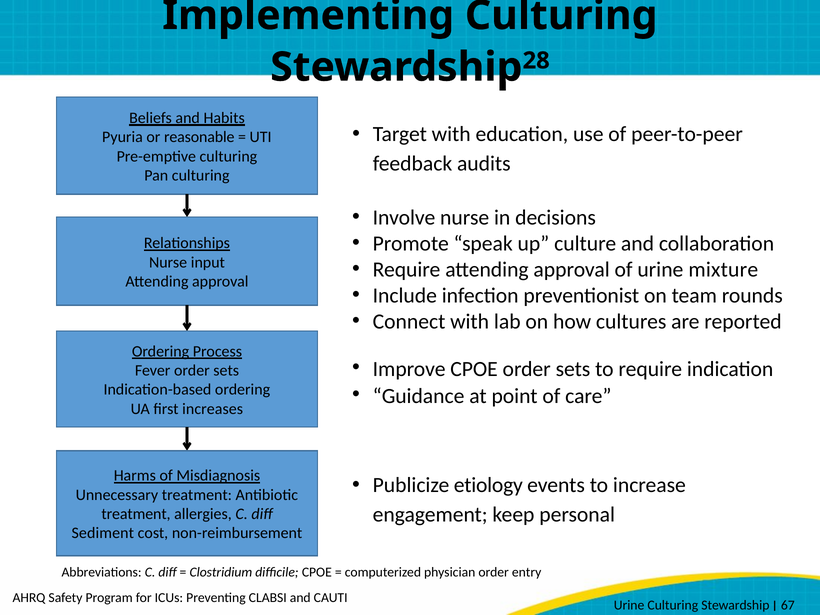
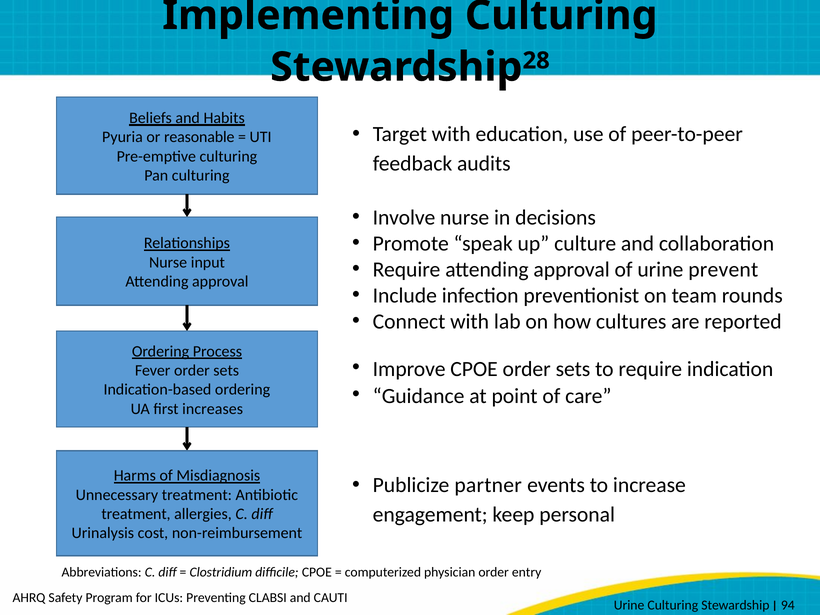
mixture: mixture -> prevent (723, 269)
etiology: etiology -> partner (488, 485)
Sediment: Sediment -> Urinalysis (103, 533)
67: 67 -> 94 (788, 605)
